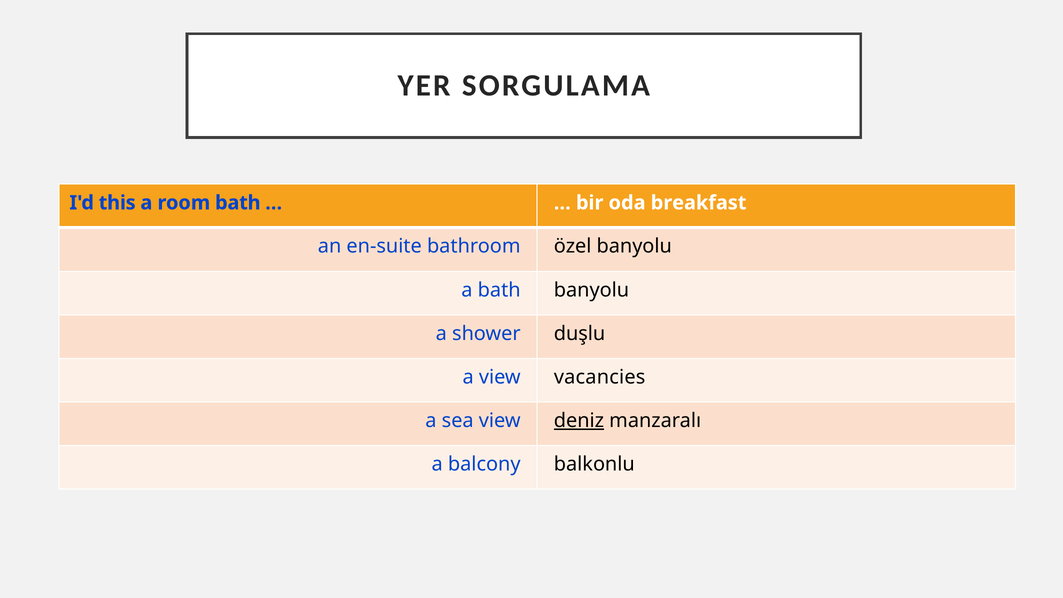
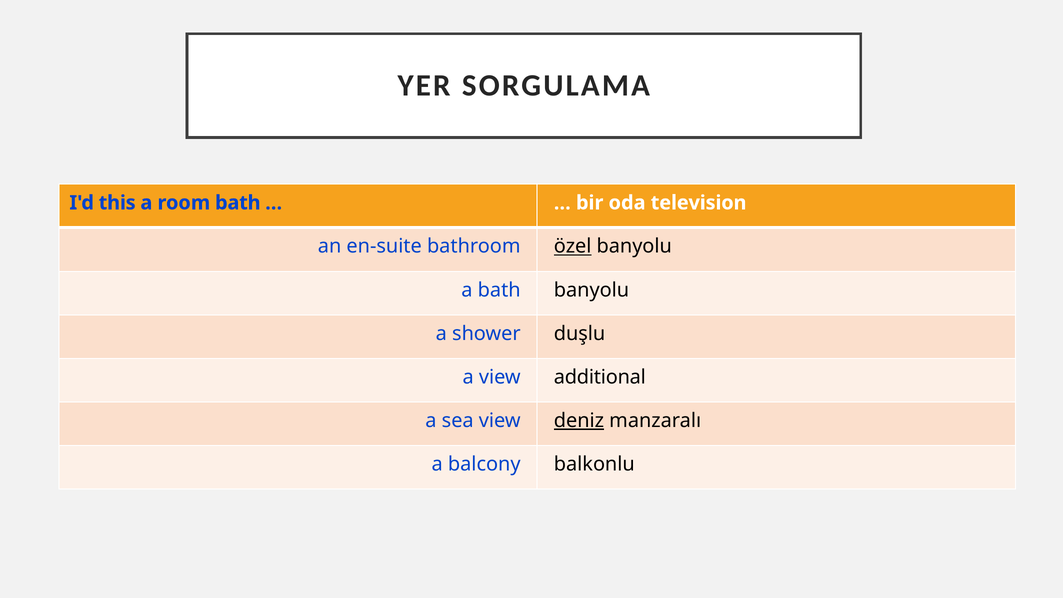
breakfast: breakfast -> television (699, 203)
özel underline: none -> present (573, 246)
vacancies: vacancies -> additional (600, 377)
